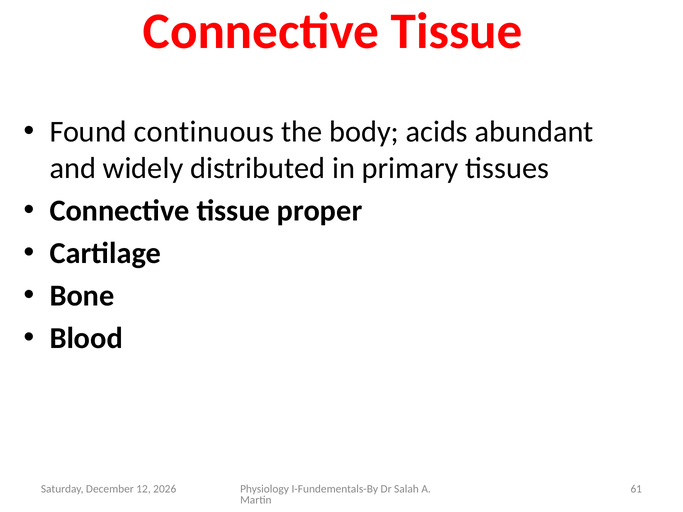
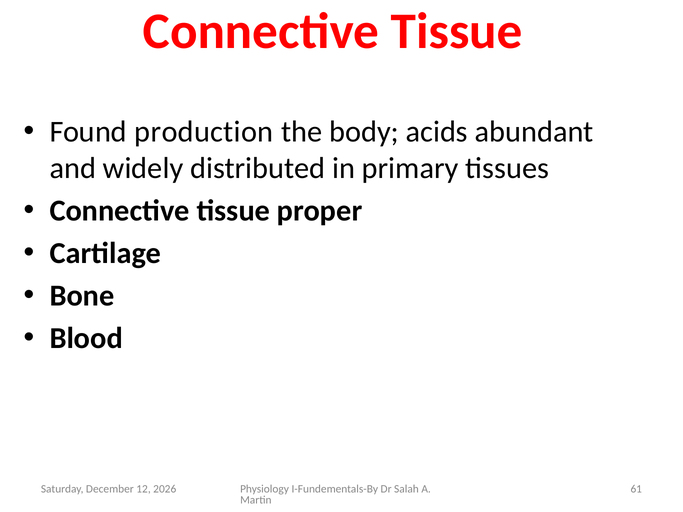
continuous: continuous -> production (204, 132)
